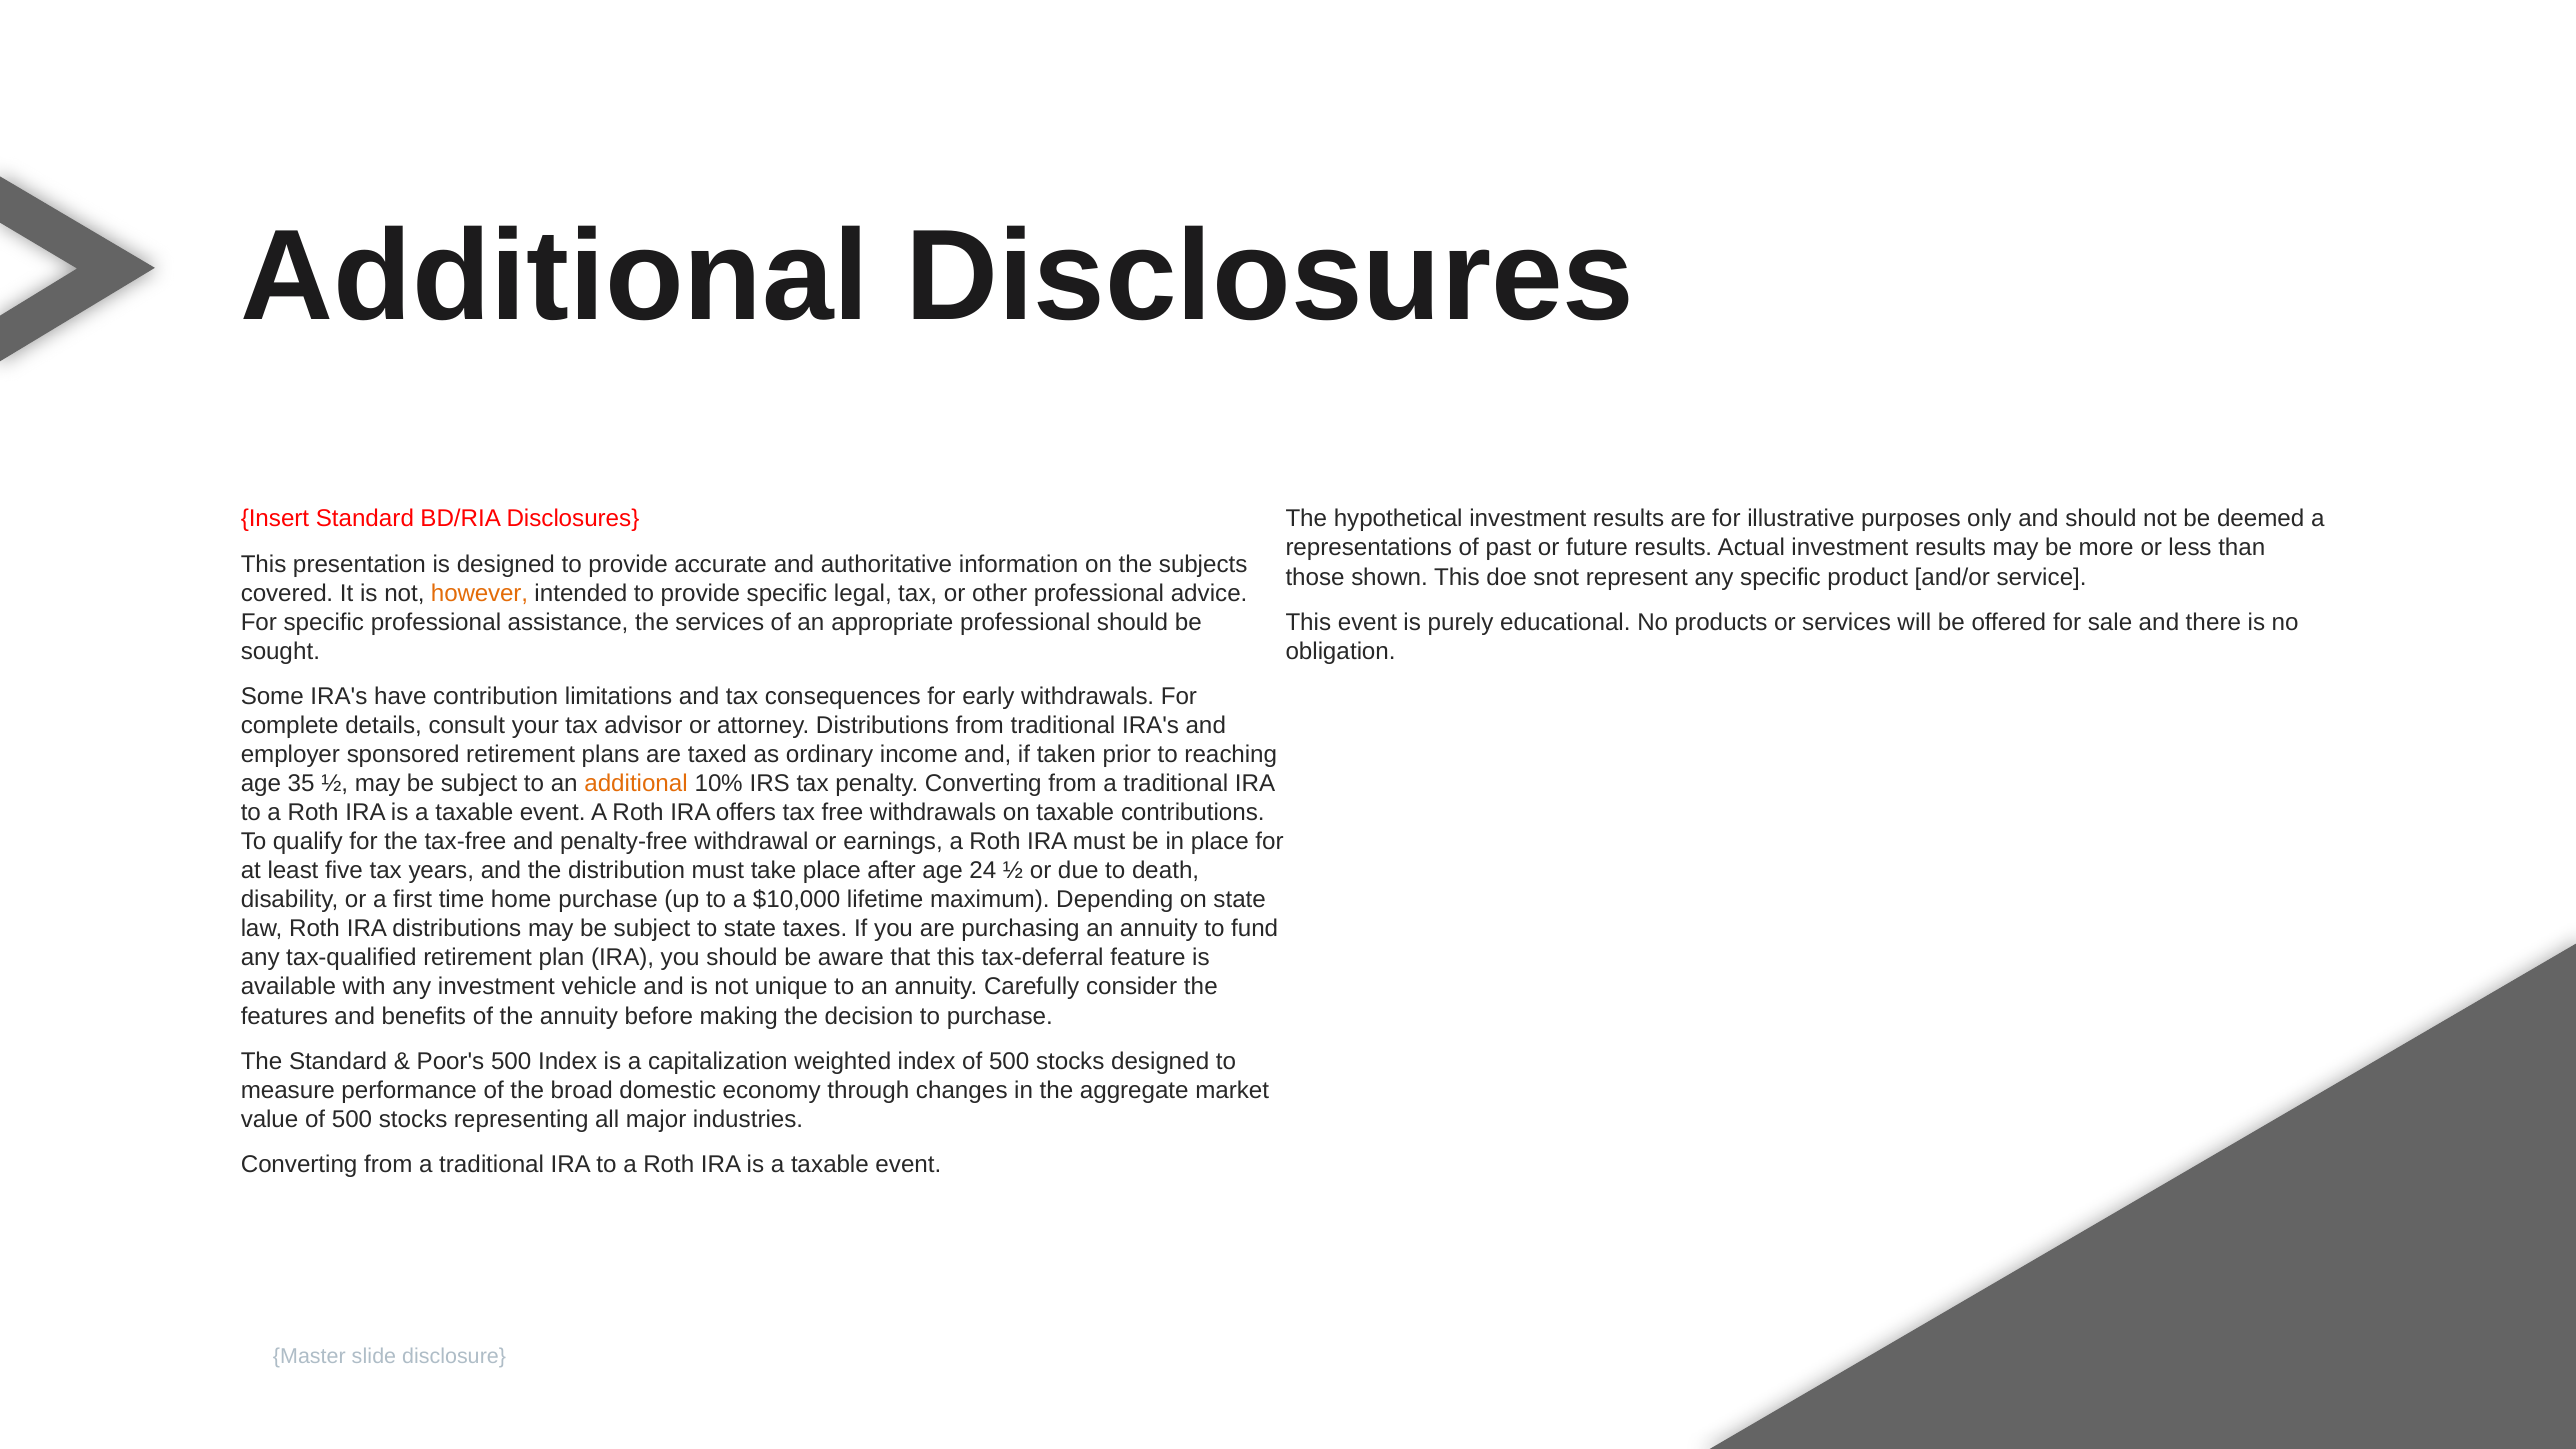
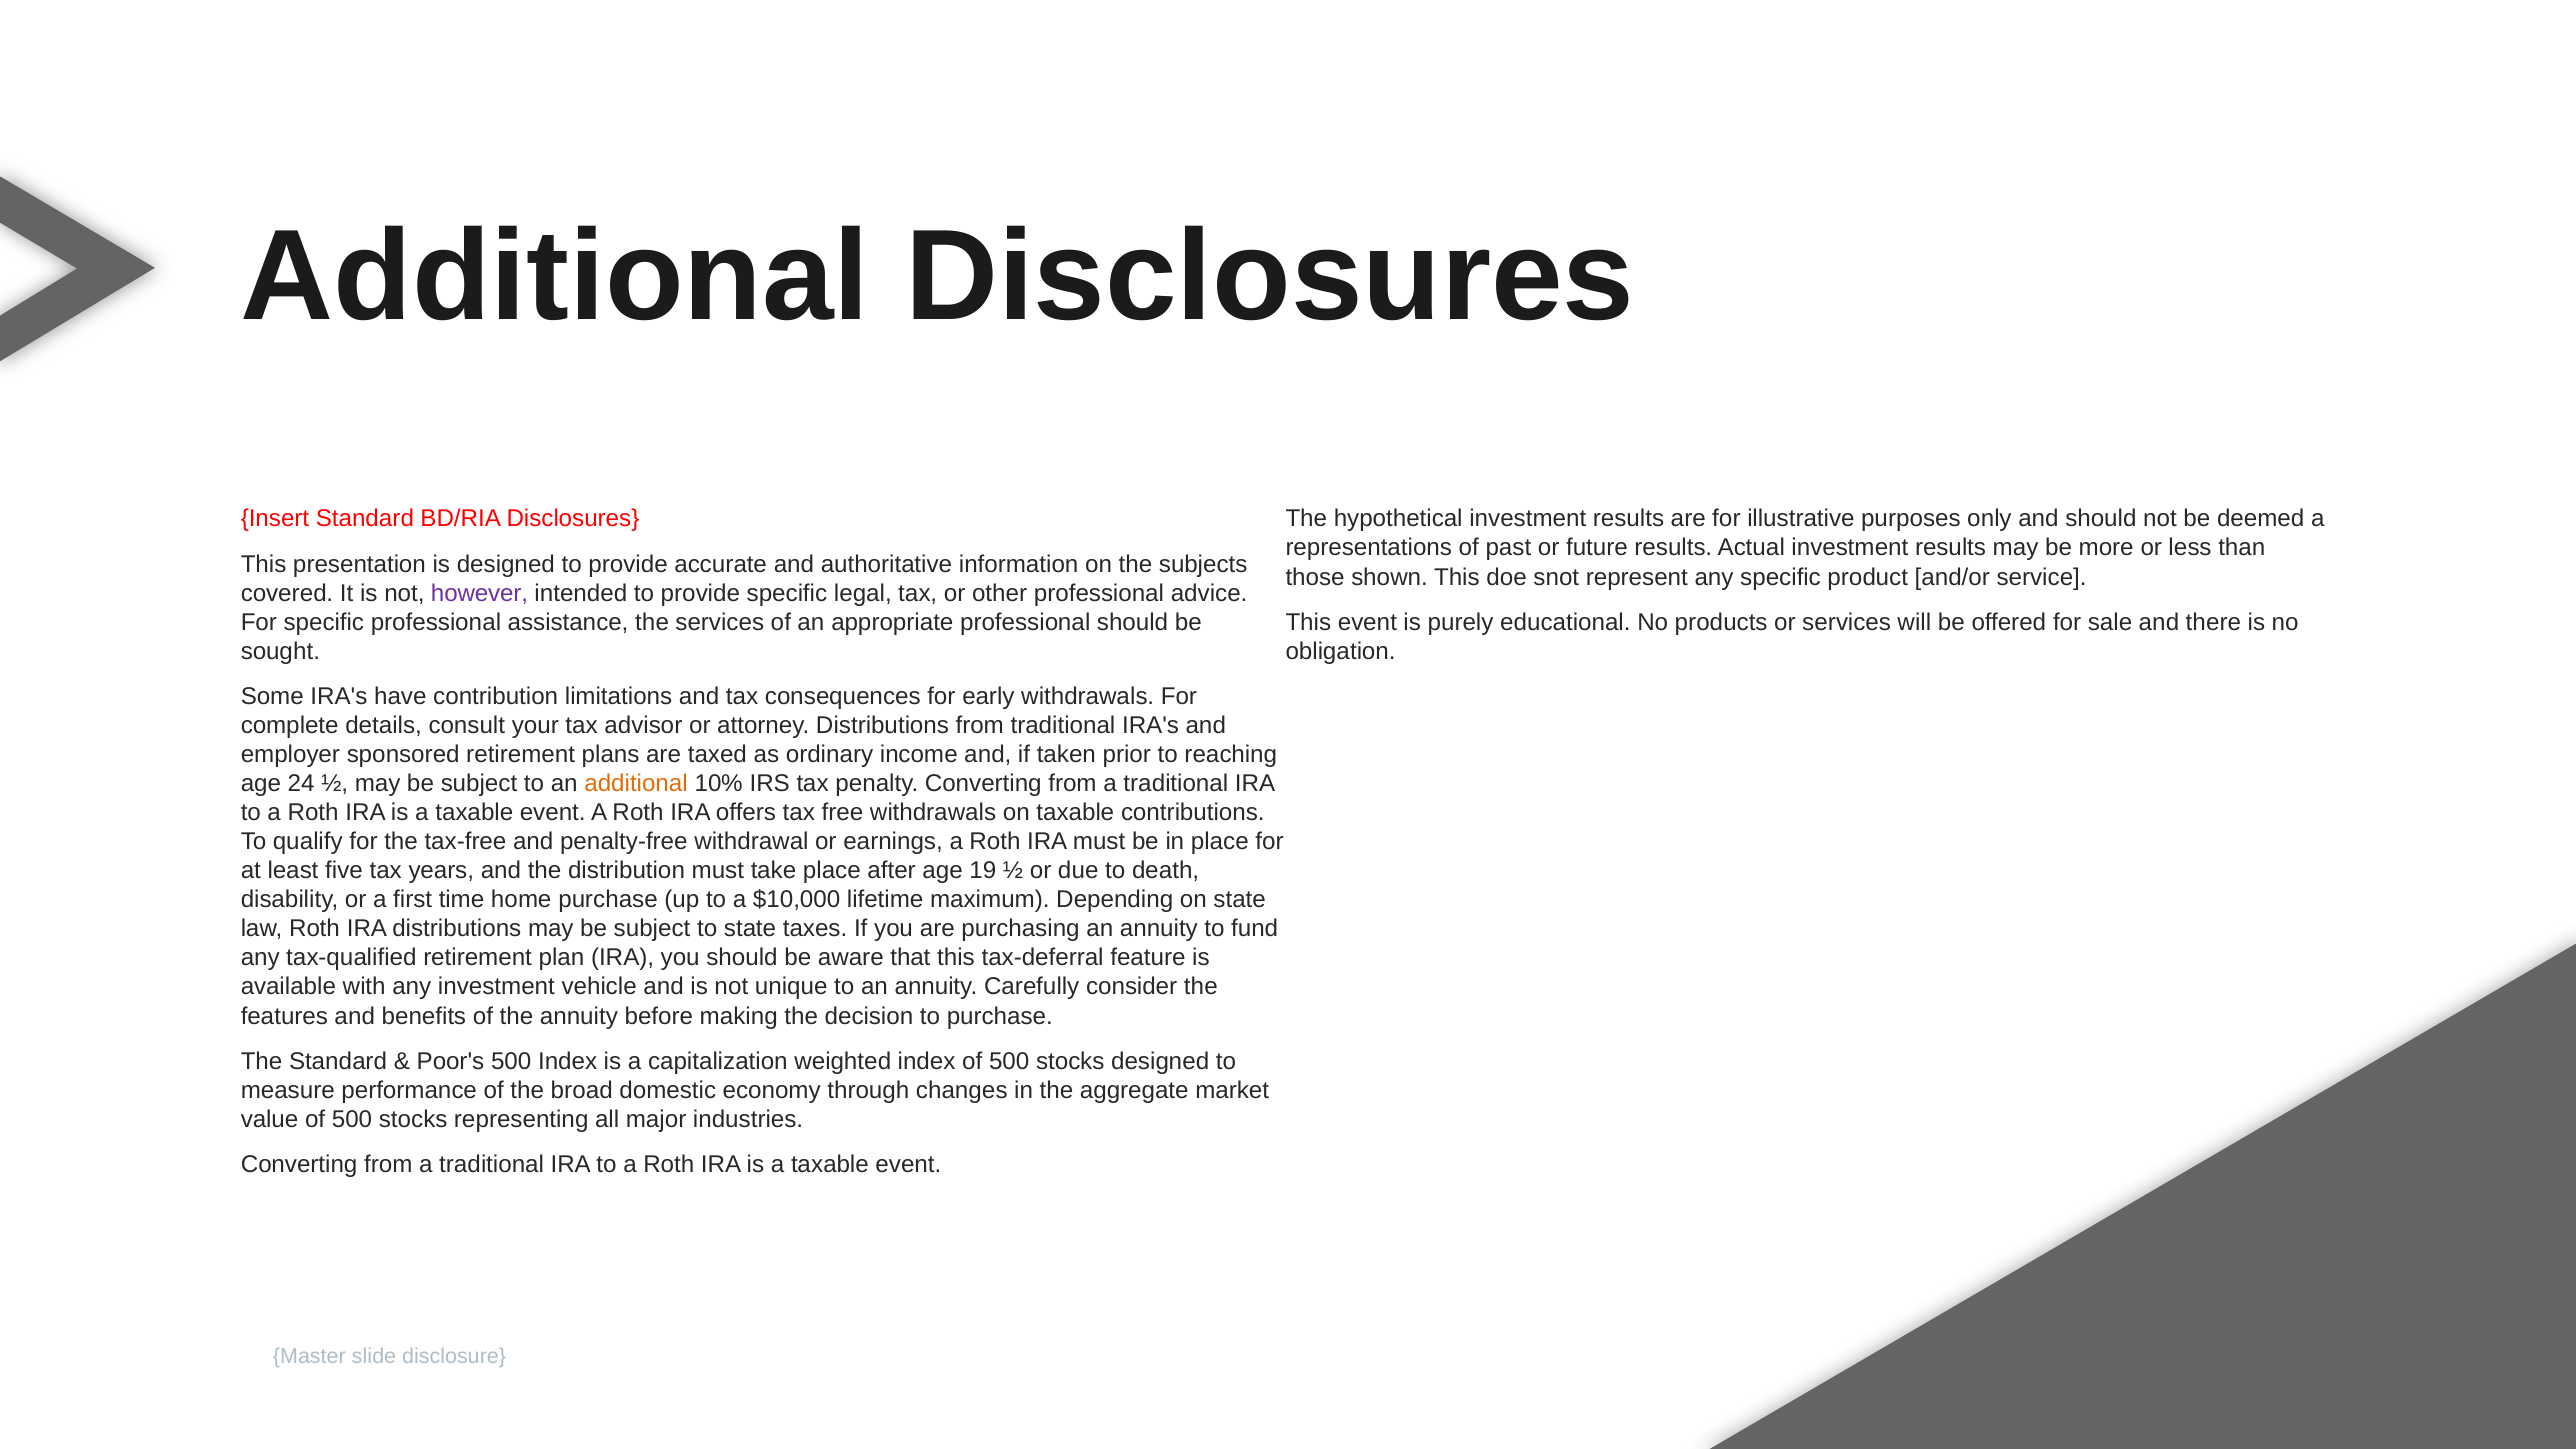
however colour: orange -> purple (480, 593)
35: 35 -> 24 (301, 784)
24: 24 -> 19 (983, 871)
